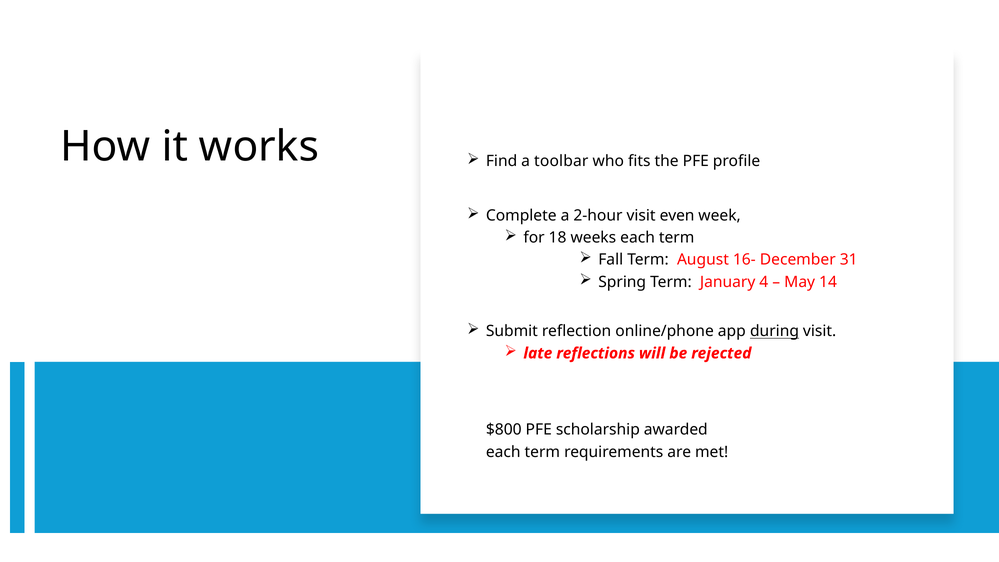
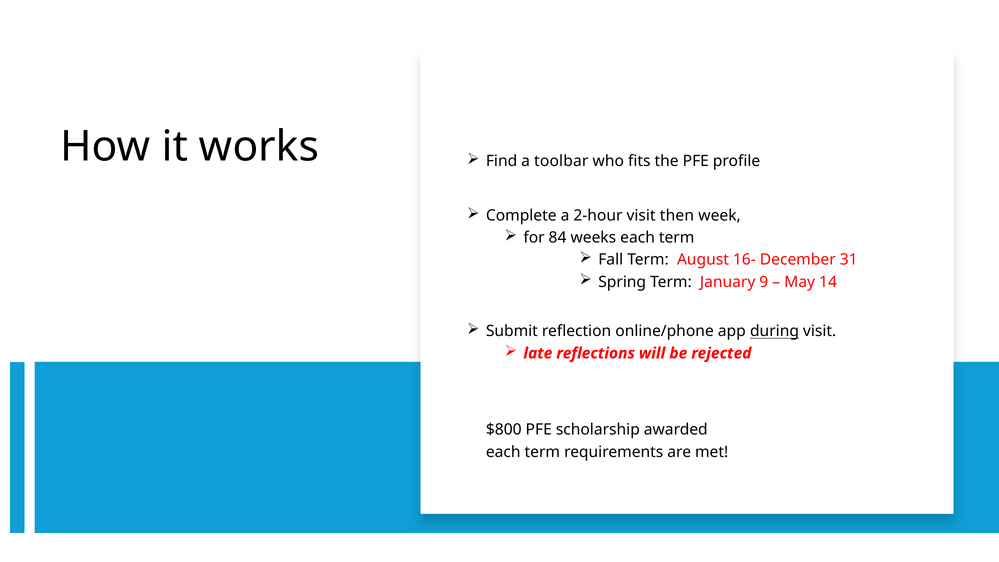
even: even -> then (677, 216)
18: 18 -> 84 (558, 238)
4: 4 -> 9 (764, 282)
